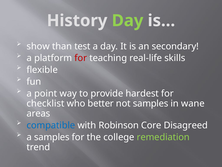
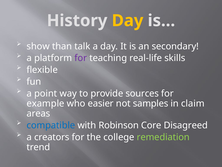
Day colour: light green -> yellow (128, 21)
test: test -> talk (82, 46)
for colour: red -> purple (81, 58)
hardest: hardest -> sources (142, 93)
checklist: checklist -> example (45, 103)
better: better -> easier (101, 103)
wane: wane -> claim (193, 103)
a samples: samples -> creators (52, 137)
